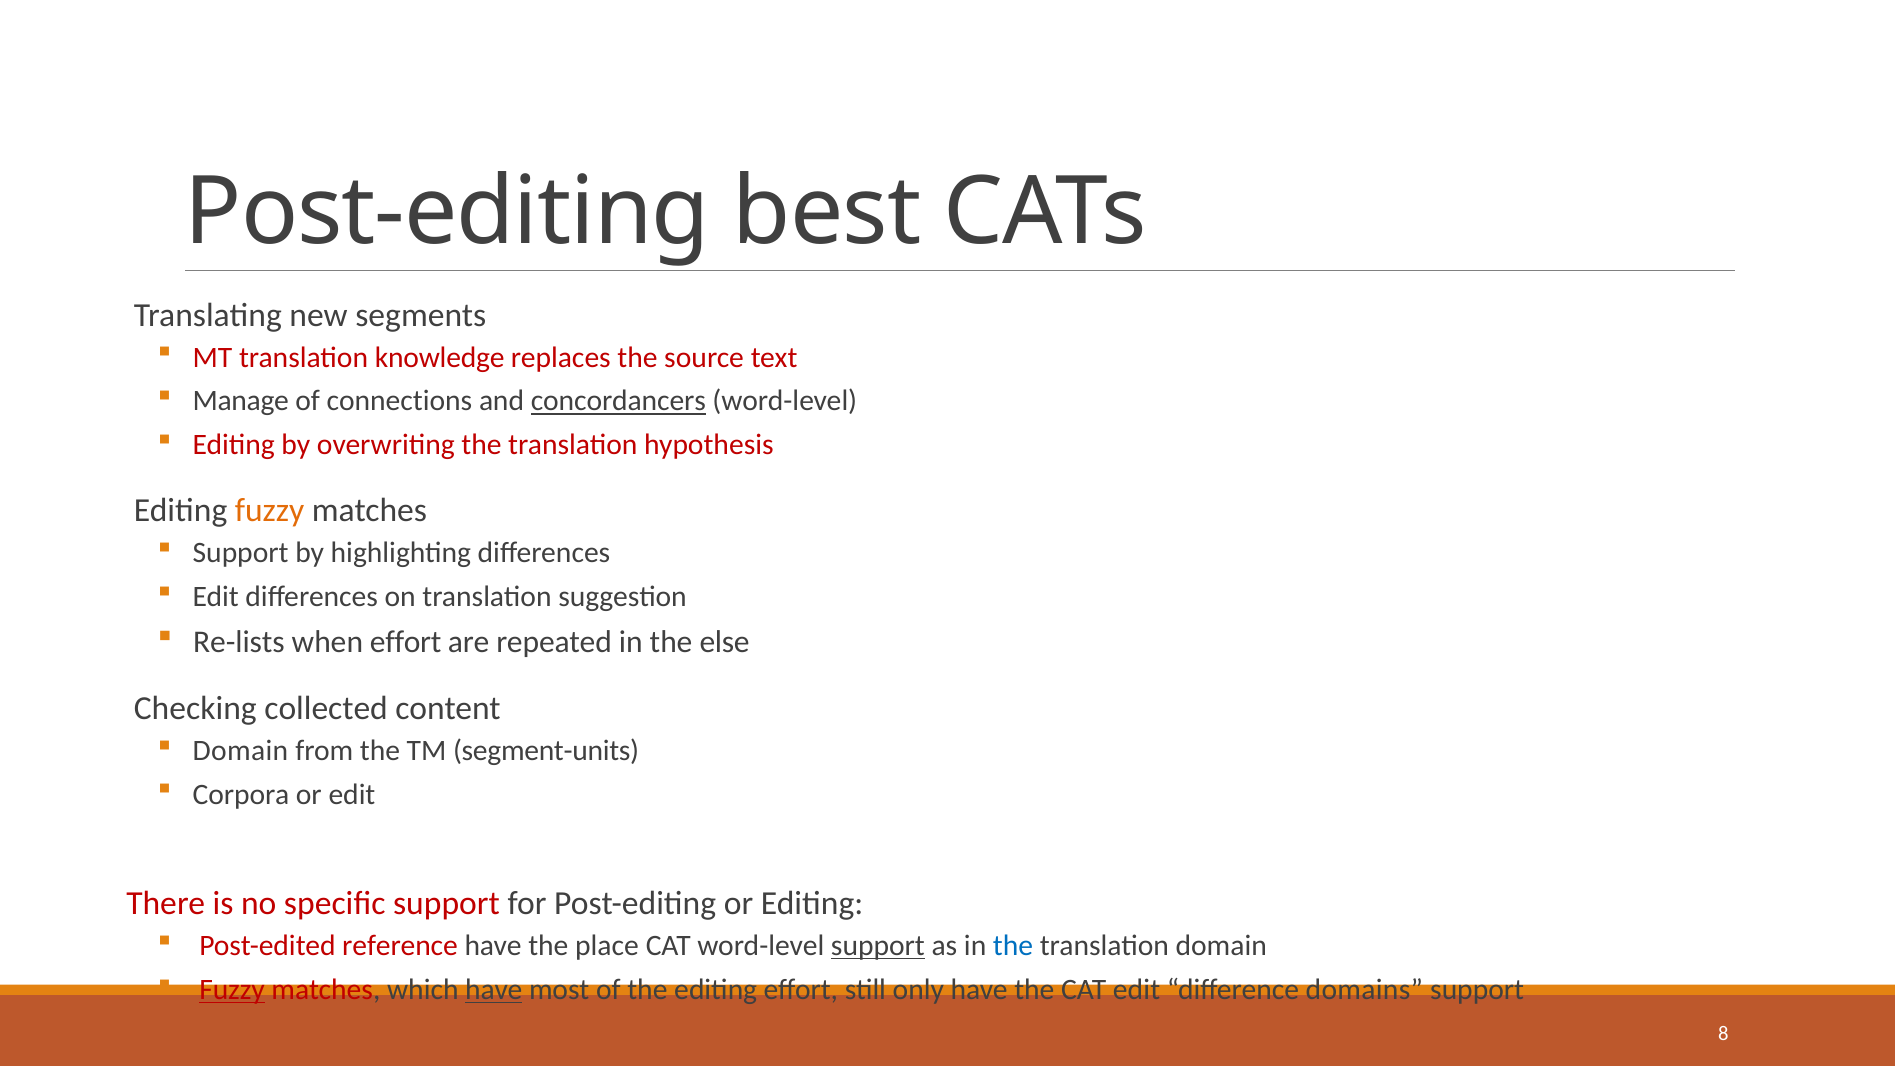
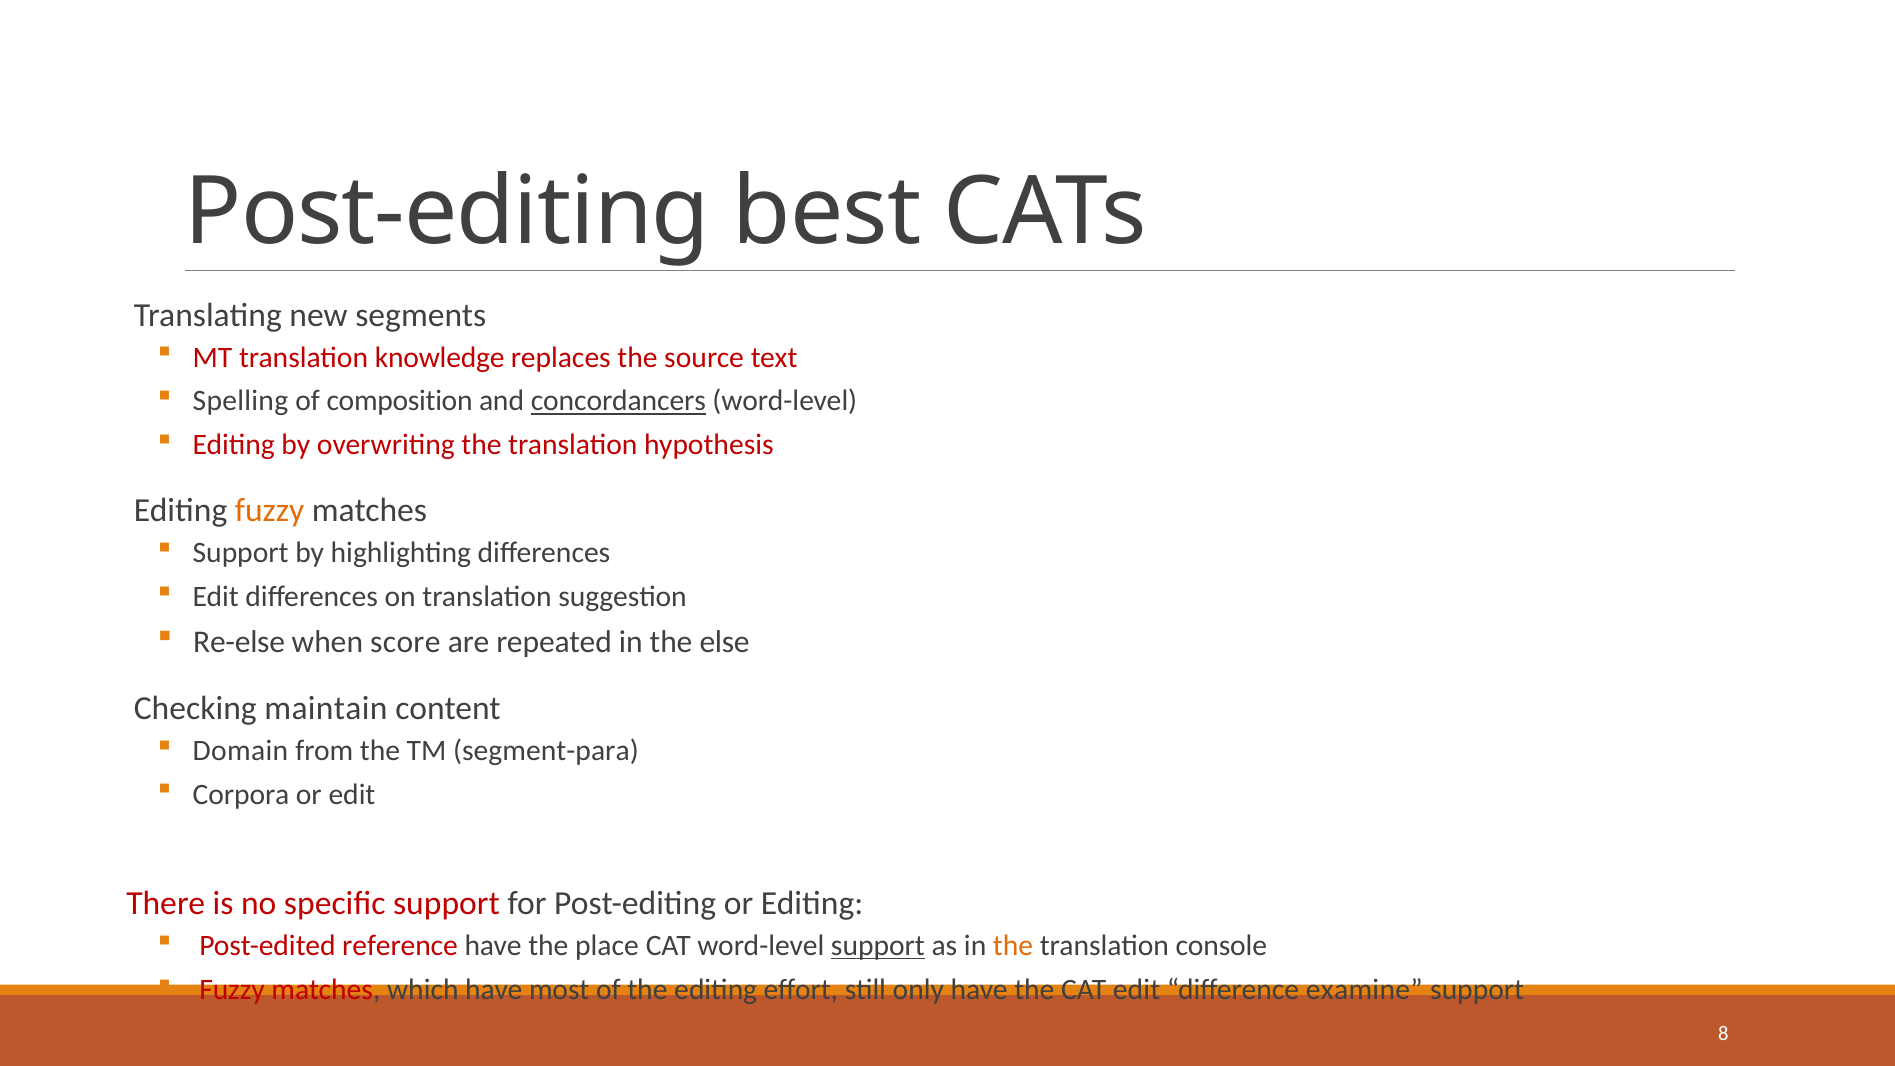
Manage: Manage -> Spelling (240, 401)
connections: connections -> composition (400, 401)
Re-lists: Re-lists -> Re-else (239, 642)
when effort: effort -> score (405, 642)
collected: collected -> maintain (326, 708)
segment-units: segment-units -> segment-para (546, 750)
the colour: blue -> orange (1013, 946)
translation domain: domain -> console (1221, 946)
Fuzzy underline: present -> none (232, 990)
have underline: present -> none (494, 990)
domains: domains -> examine (1364, 990)
